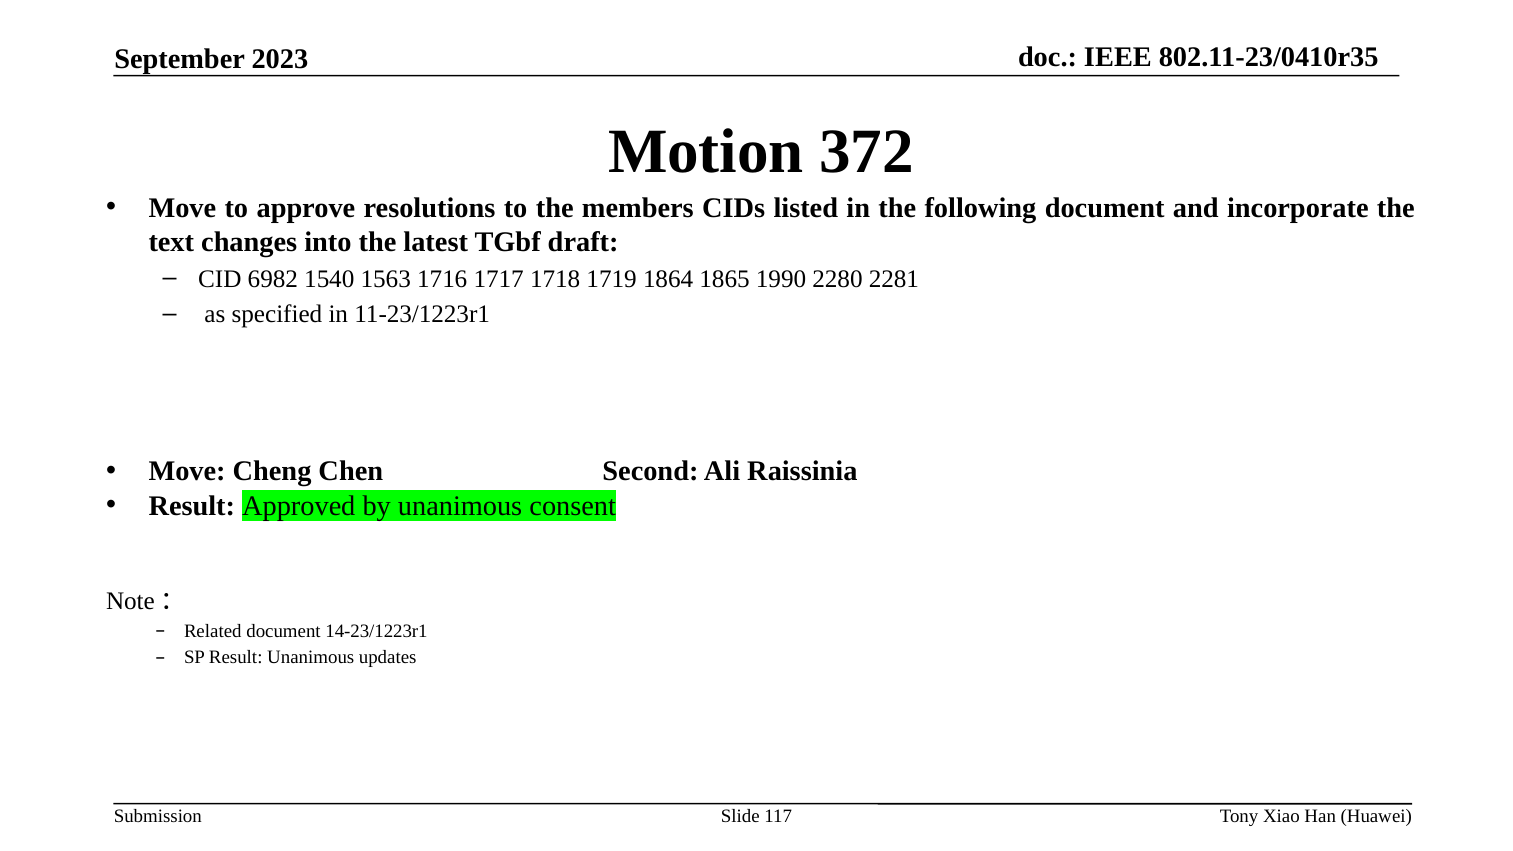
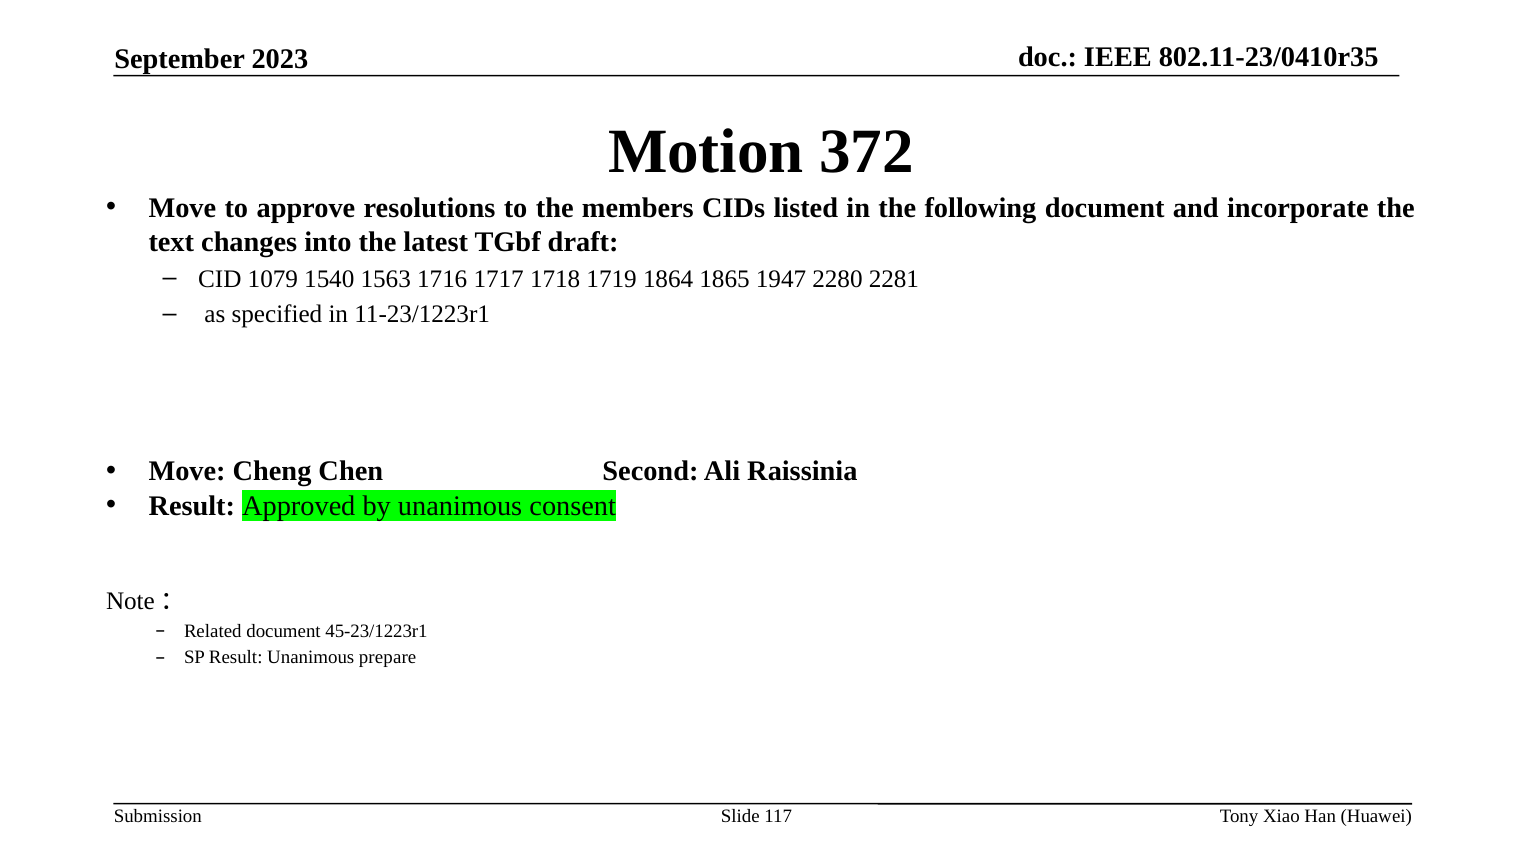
6982: 6982 -> 1079 (273, 279)
1990: 1990 -> 1947 (781, 279)
14-23/1223r1: 14-23/1223r1 -> 45-23/1223r1 (377, 631)
updates: updates -> prepare (388, 657)
